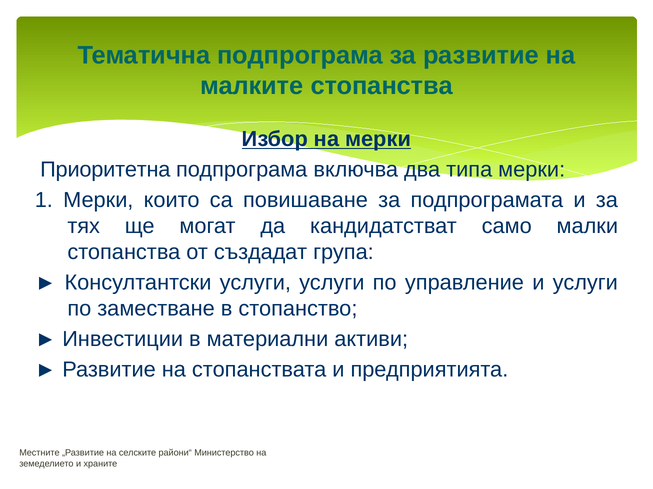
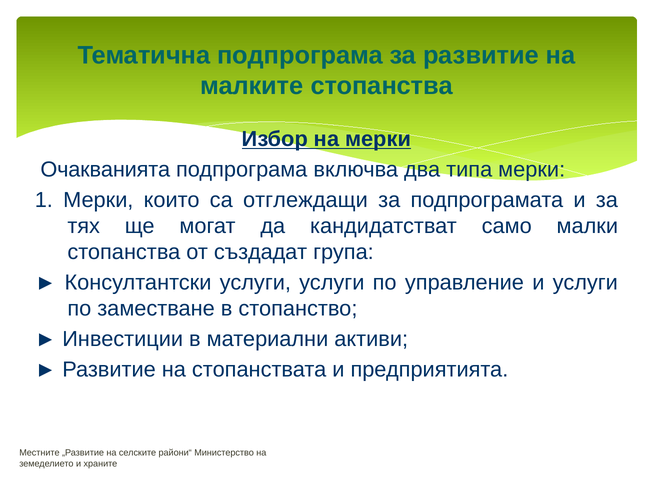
Приоритетна: Приоритетна -> Очакванията (105, 170)
повишаване: повишаване -> отглеждащи (305, 200)
